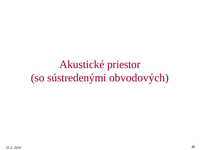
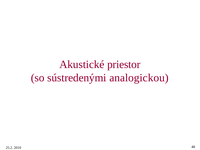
obvodových: obvodových -> analogickou (139, 78)
